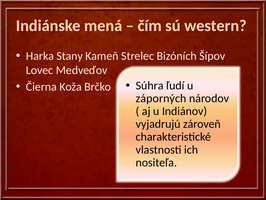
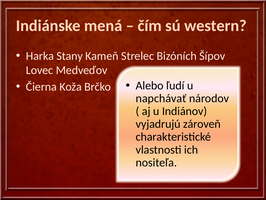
Súhra: Súhra -> Alebo (150, 85)
záporných: záporných -> napchávať (161, 98)
